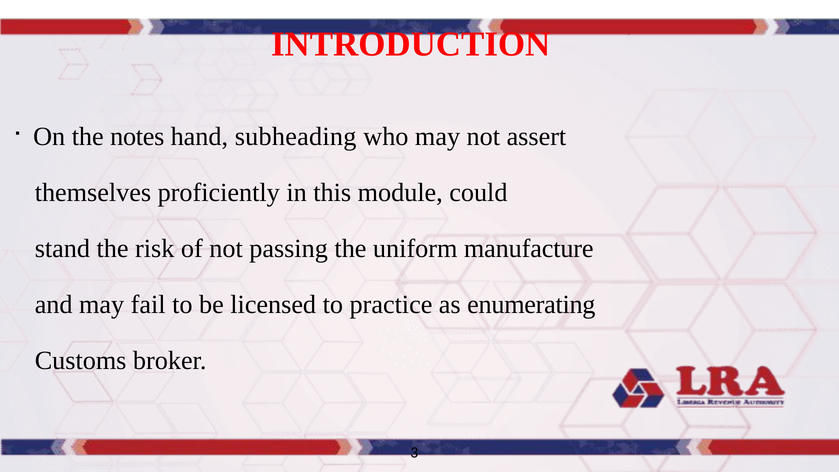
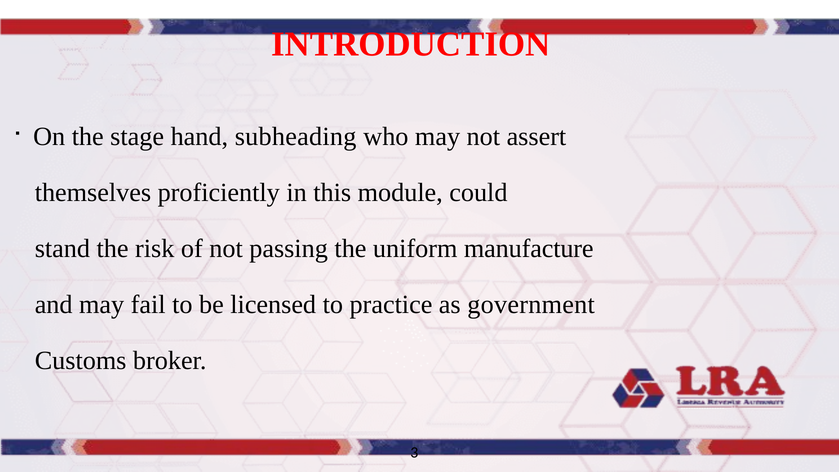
notes: notes -> stage (137, 137)
enumerating: enumerating -> government (531, 305)
